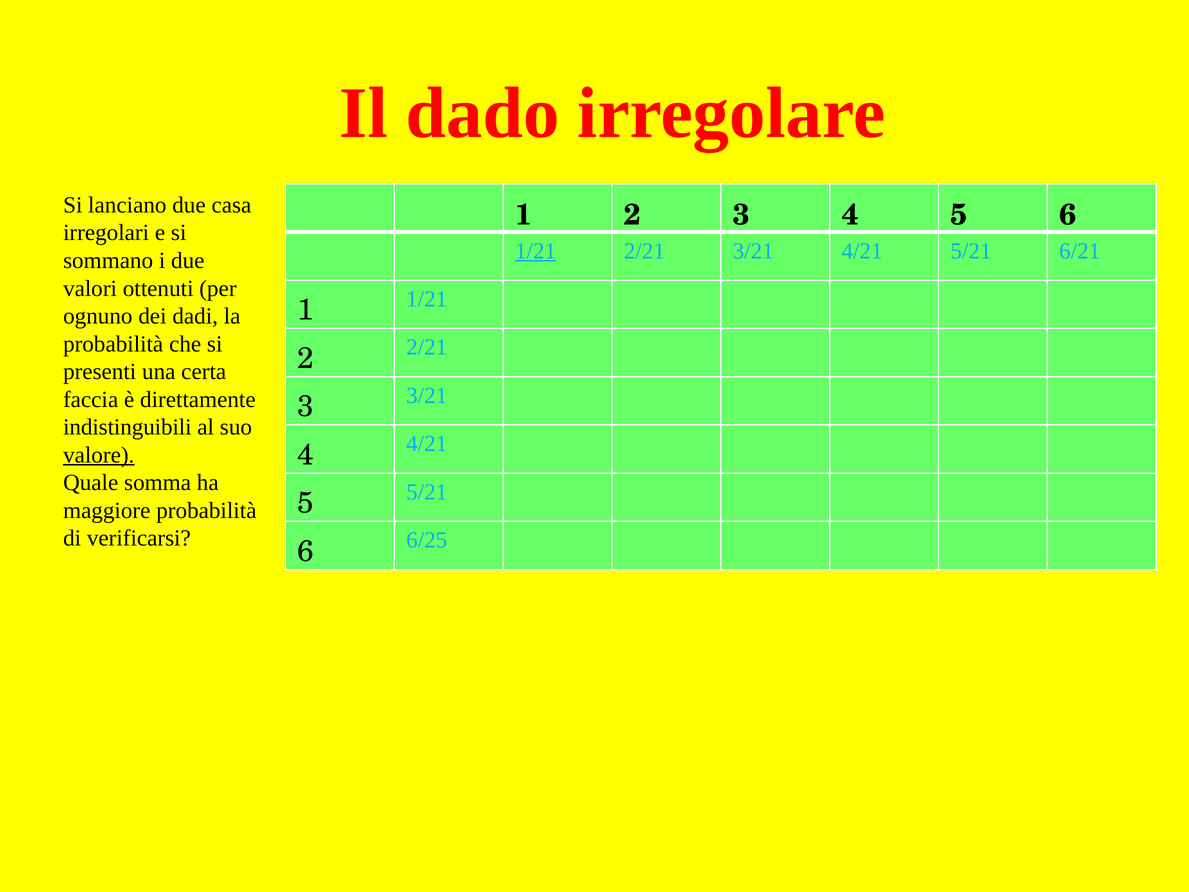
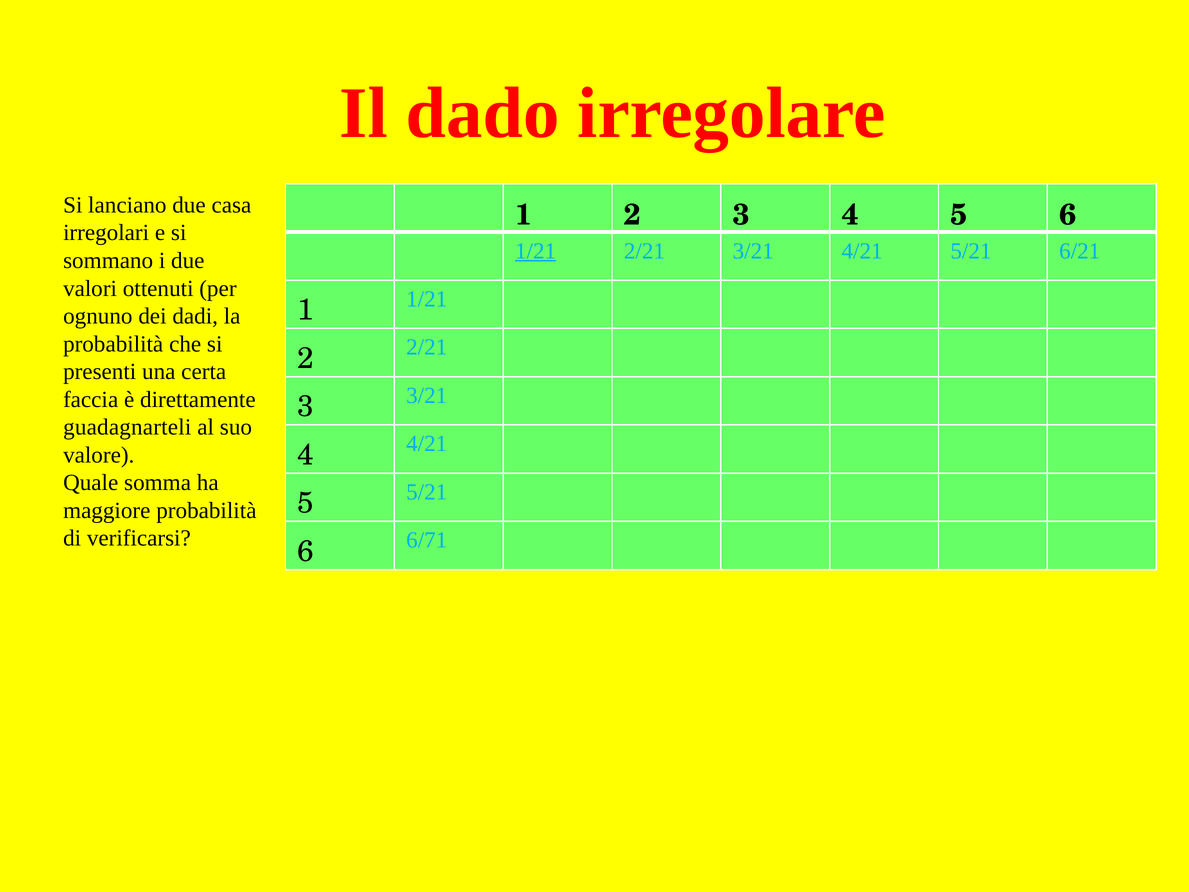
indistinguibili: indistinguibili -> guadagnarteli (127, 427)
valore underline: present -> none (99, 455)
6/25: 6/25 -> 6/71 (427, 540)
